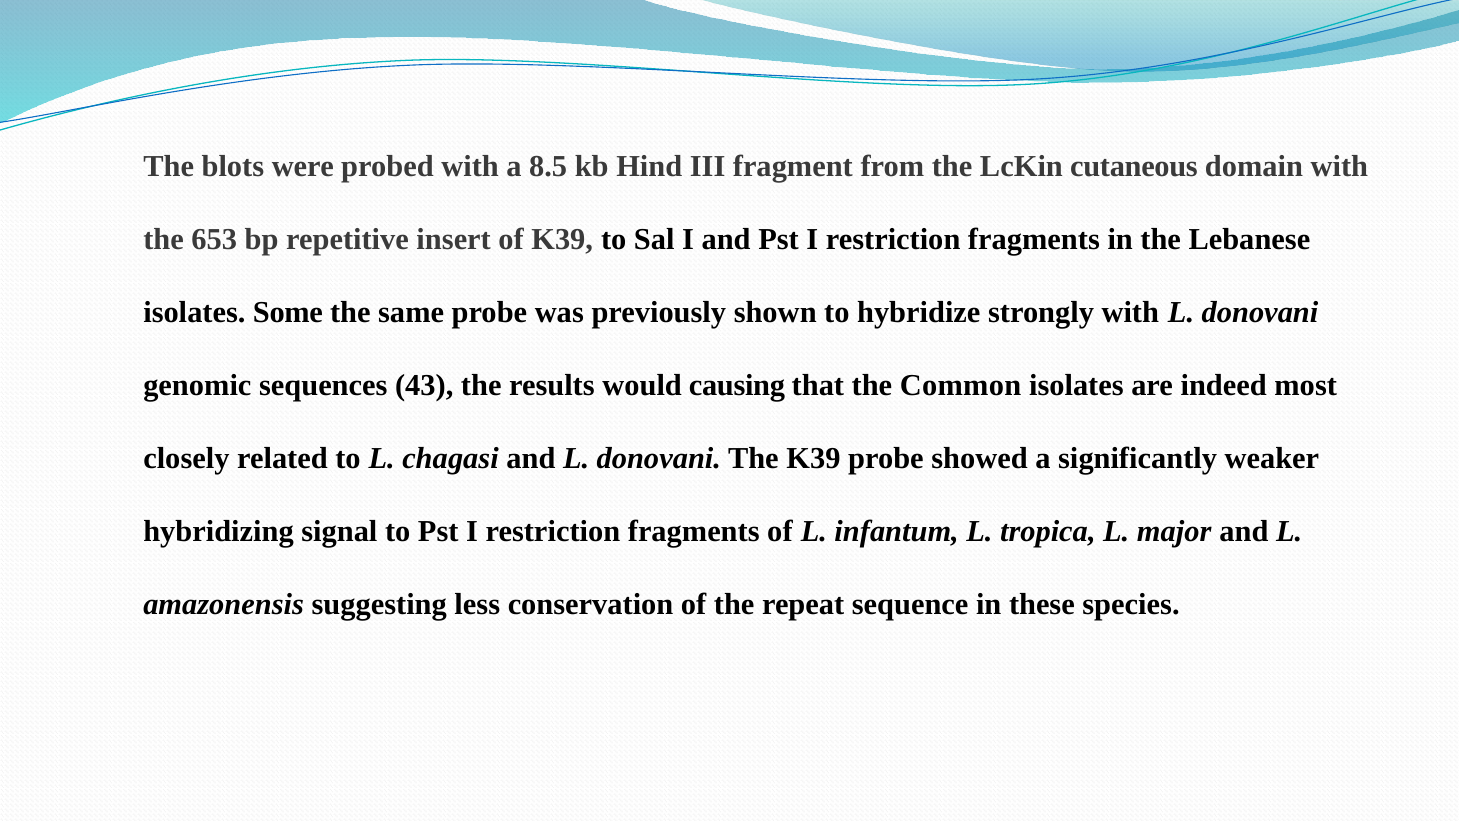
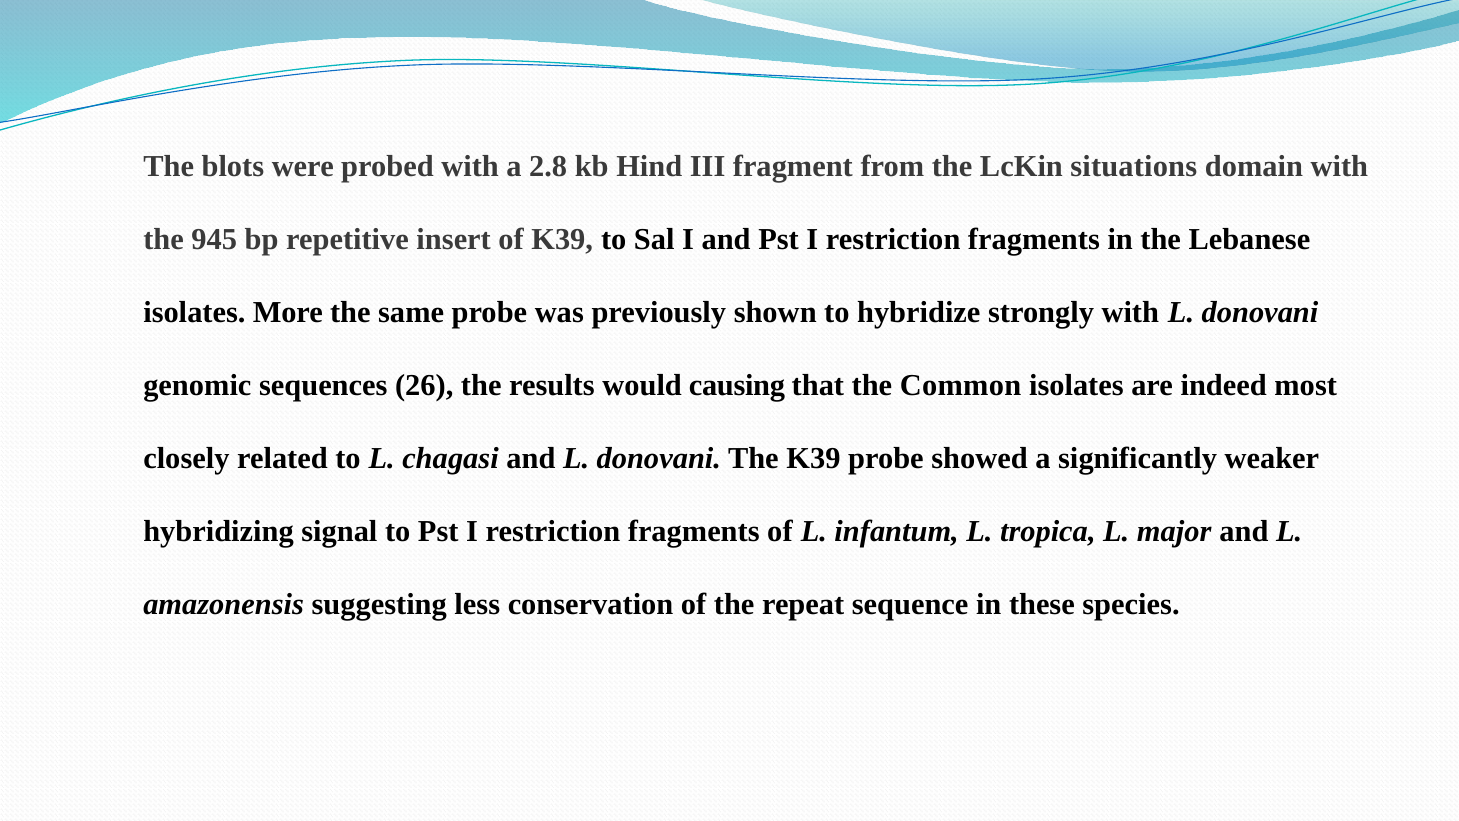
8.5: 8.5 -> 2.8 (548, 166)
cutaneous: cutaneous -> situations (1134, 166)
653: 653 -> 945 (214, 239)
Some: Some -> More (288, 312)
43: 43 -> 26 (424, 385)
